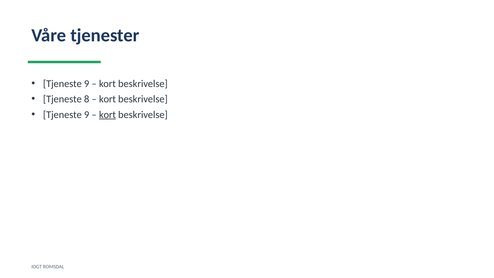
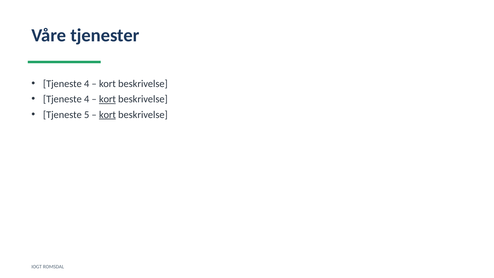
9: 9 -> 4 (87, 84)
8: 8 -> 4 (87, 99)
kort underline: none -> present (107, 99)
9: 9 -> 5 (87, 115)
